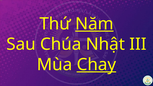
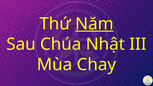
Chay underline: present -> none (96, 65)
